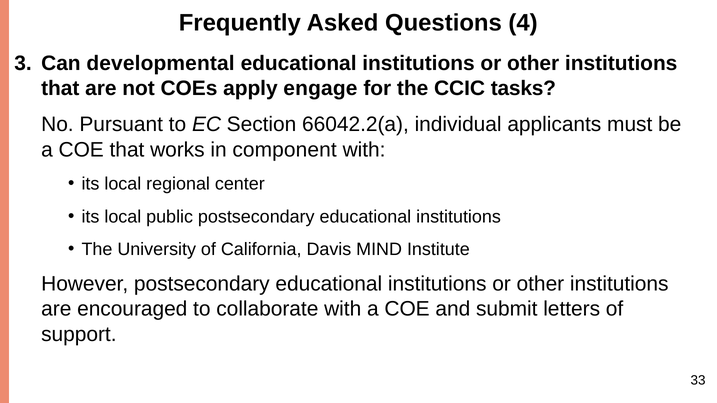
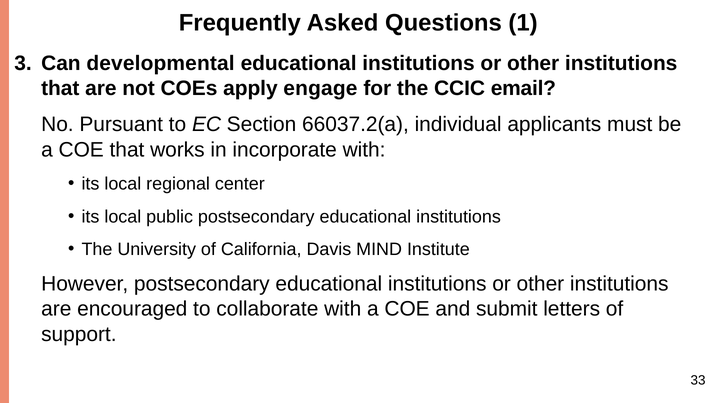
4: 4 -> 1 (523, 23)
tasks: tasks -> email (523, 88)
66042.2(a: 66042.2(a -> 66037.2(a (355, 125)
component: component -> incorporate (285, 150)
